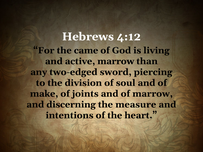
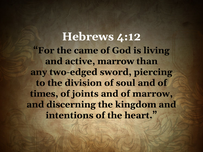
make: make -> times (44, 94)
measure: measure -> kingdom (136, 105)
